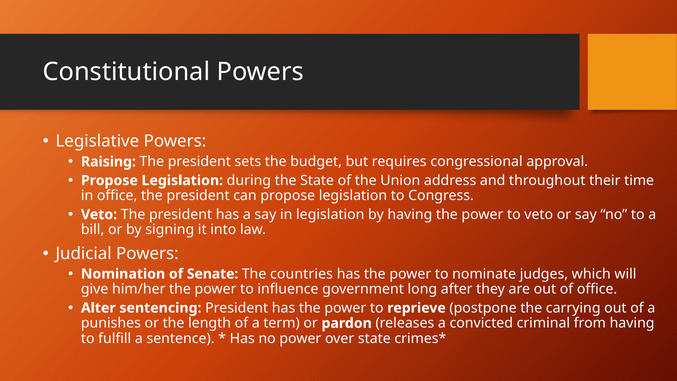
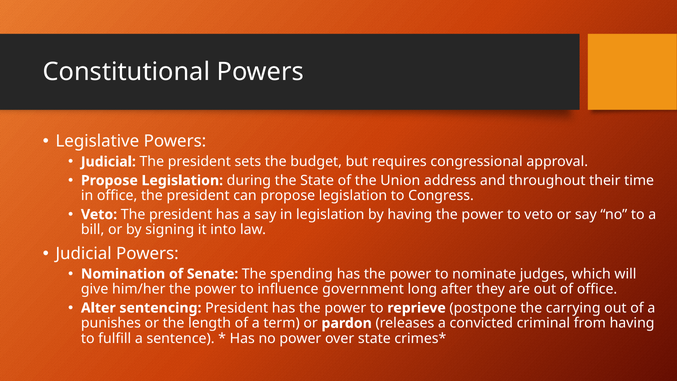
Raising: Raising -> Judicial (108, 162)
countries: countries -> spending (301, 274)
